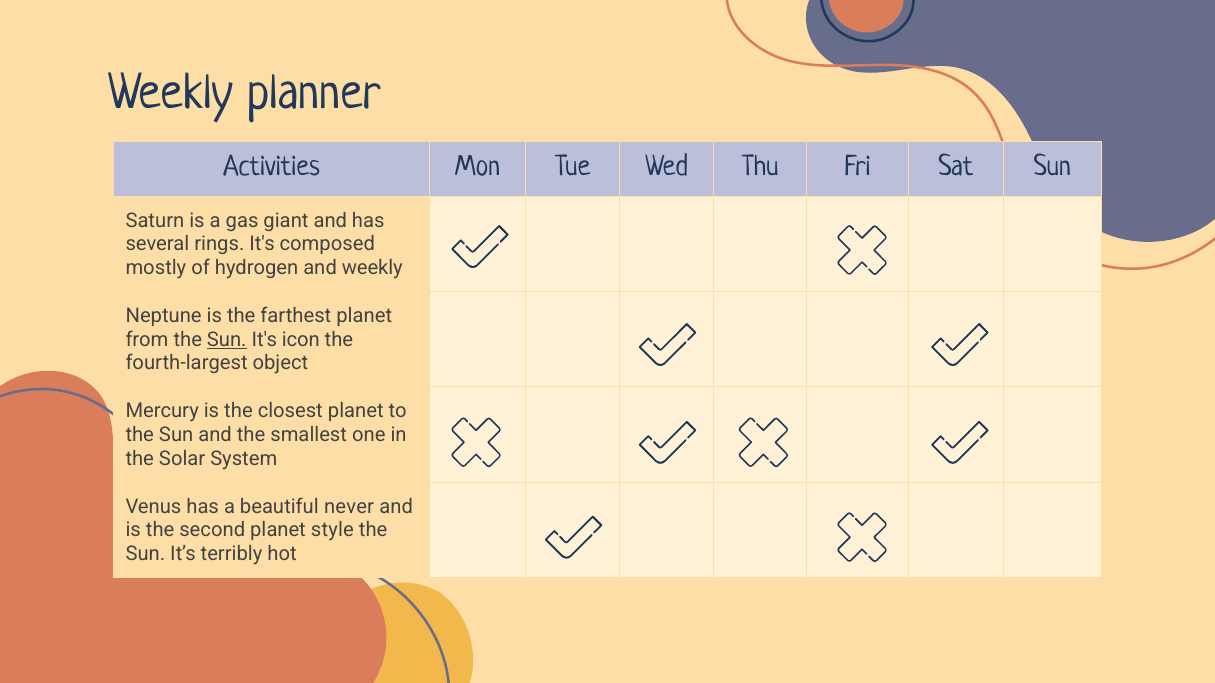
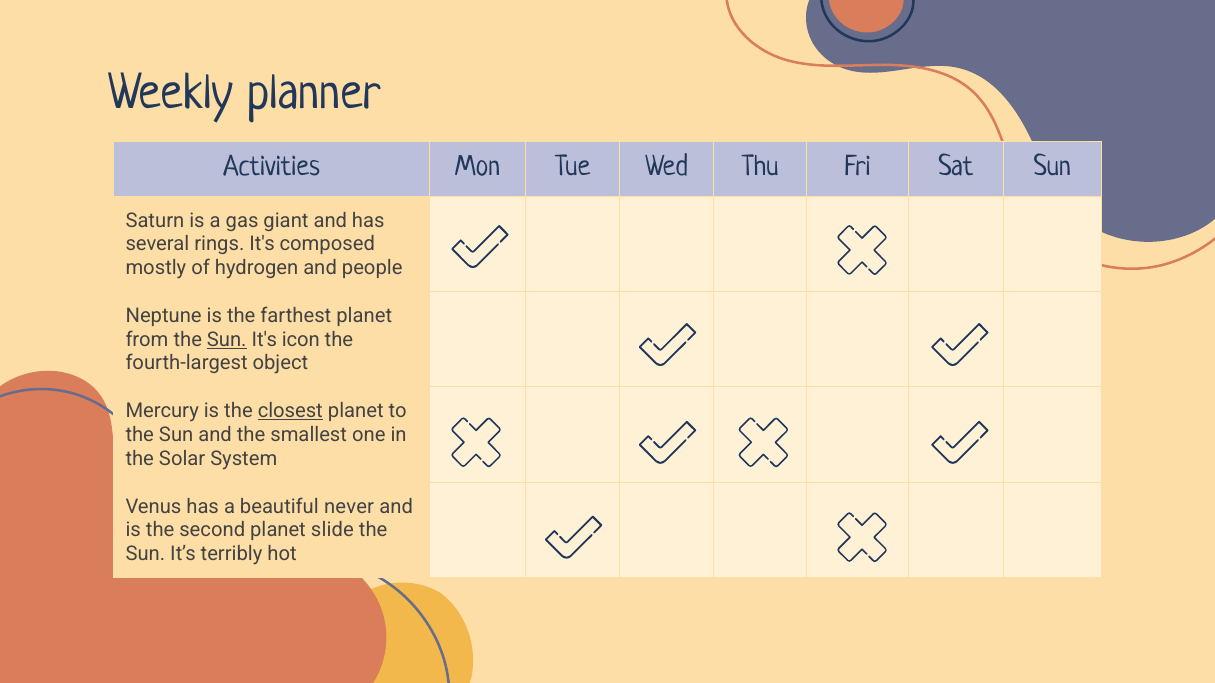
and weekly: weekly -> people (372, 268)
closest underline: none -> present (290, 411)
style: style -> slide (332, 531)
